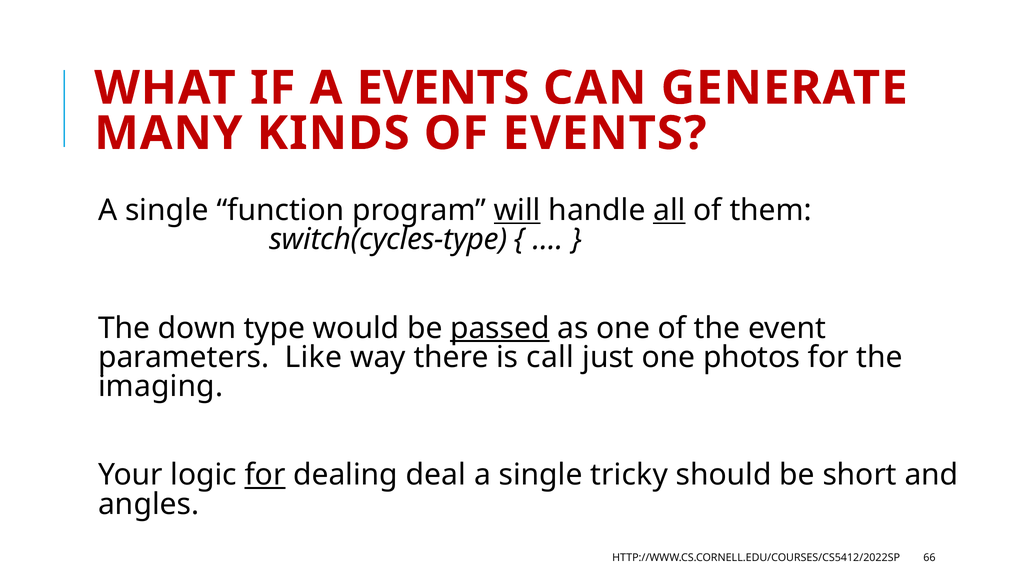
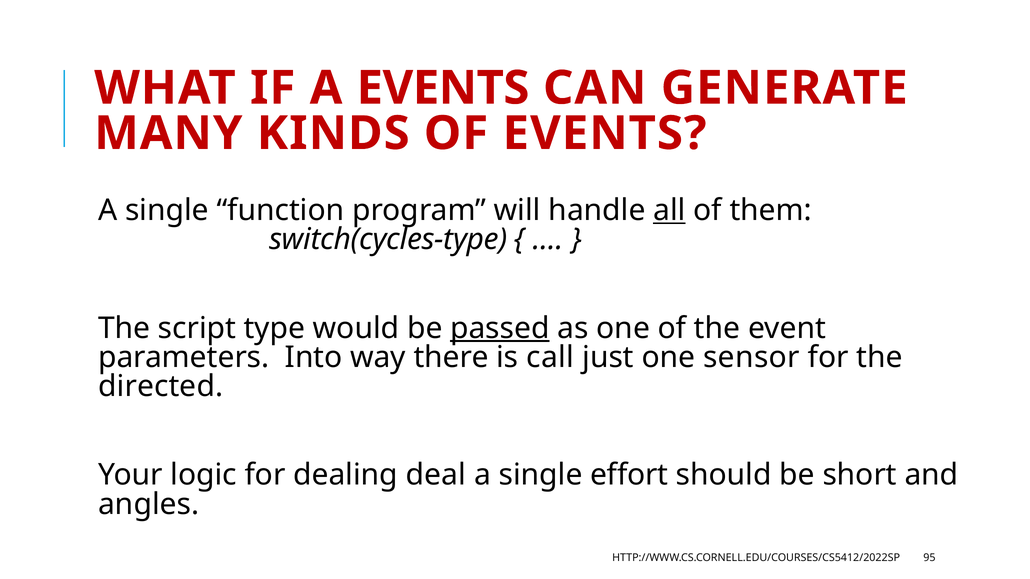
will underline: present -> none (517, 210)
down: down -> script (197, 328)
Like: Like -> Into (314, 358)
photos: photos -> sensor (751, 358)
imaging: imaging -> directed (161, 387)
for underline: present -> none (265, 475)
tricky: tricky -> effort (629, 475)
66: 66 -> 95 (929, 558)
